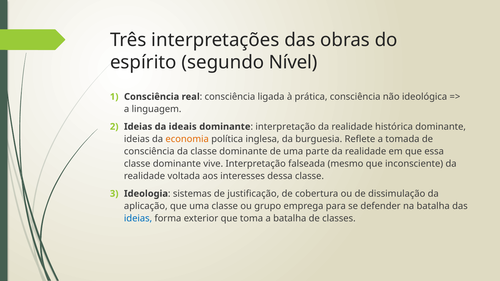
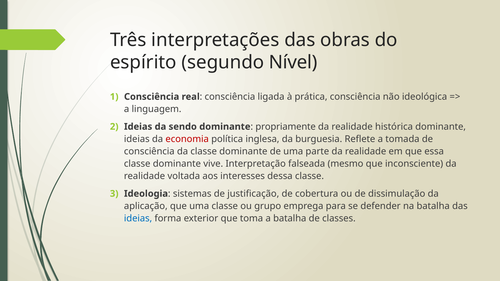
ideais: ideais -> sendo (183, 127)
interpretação: interpretação -> propriamente (286, 127)
economia colour: orange -> red (187, 139)
